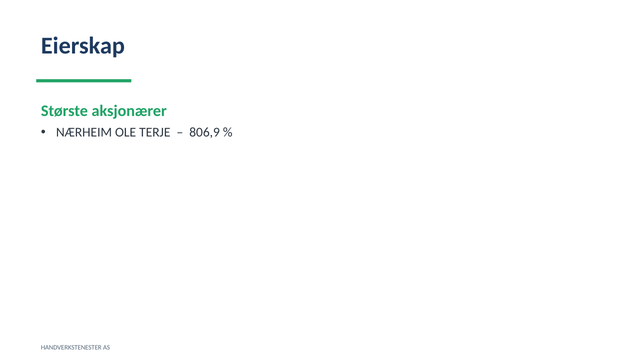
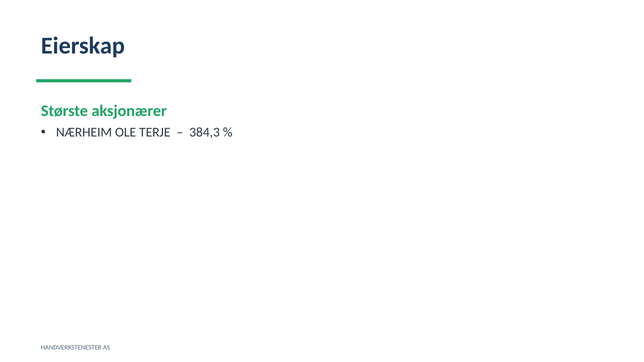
806,9: 806,9 -> 384,3 (205, 132)
